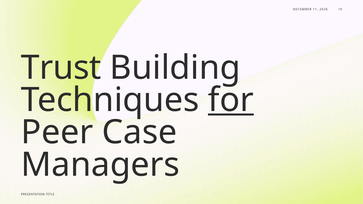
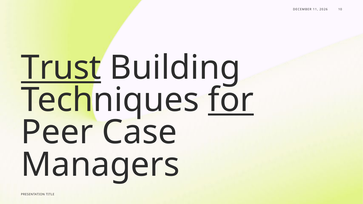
Trust underline: none -> present (61, 68)
